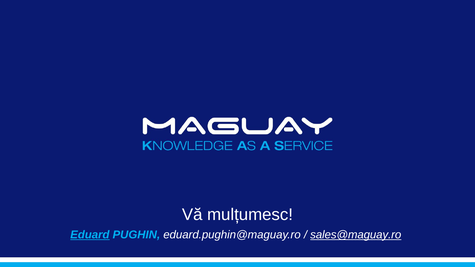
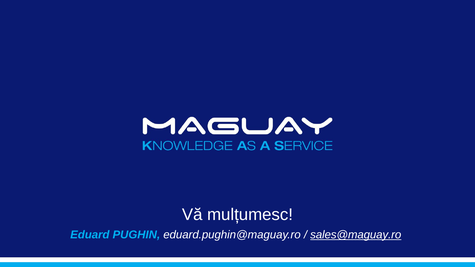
Eduard underline: present -> none (90, 235)
